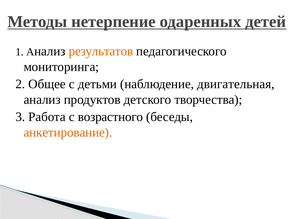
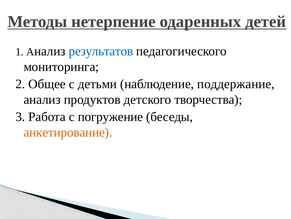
результатов colour: orange -> blue (101, 51)
двигательная: двигательная -> поддержание (236, 84)
возрастного: возрастного -> погружение (110, 116)
